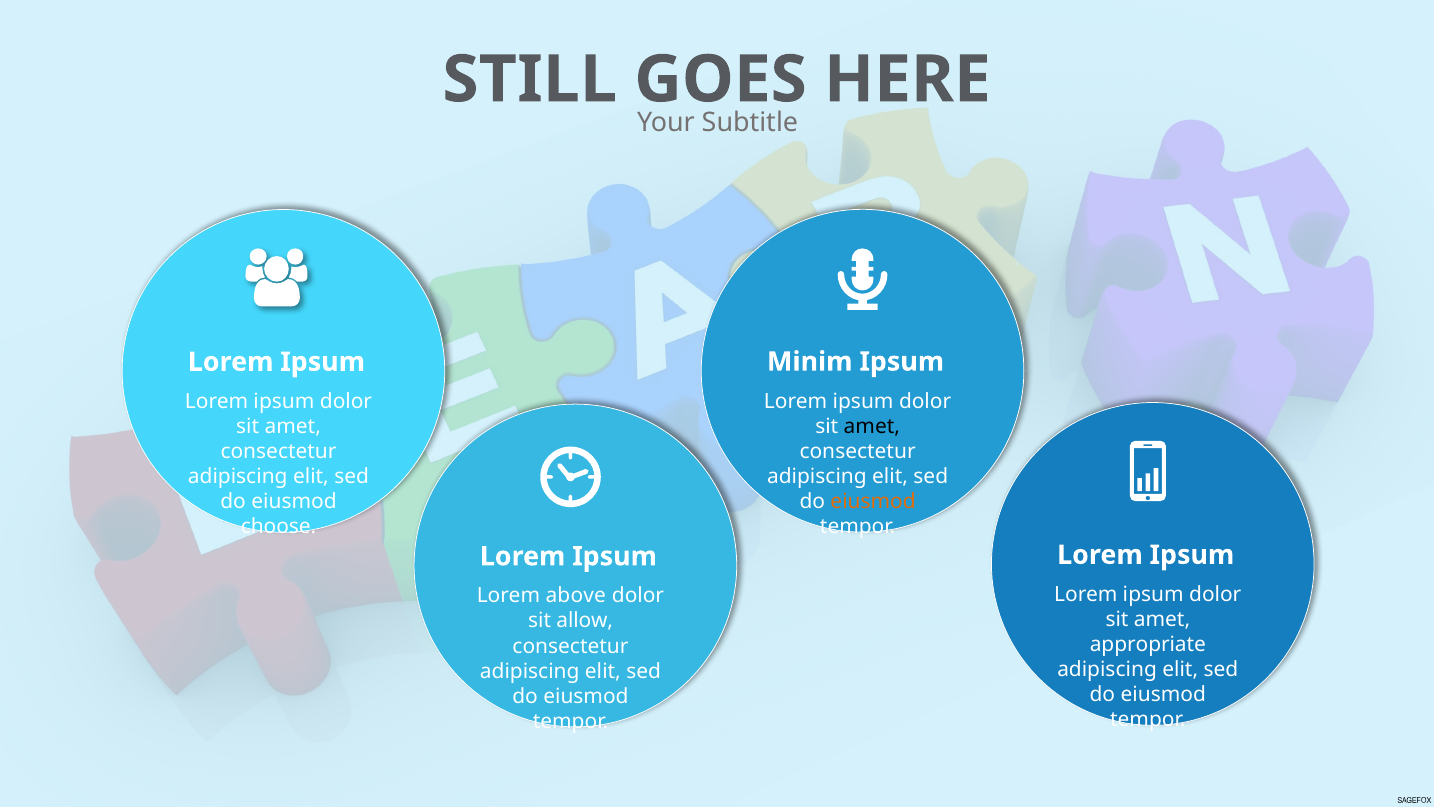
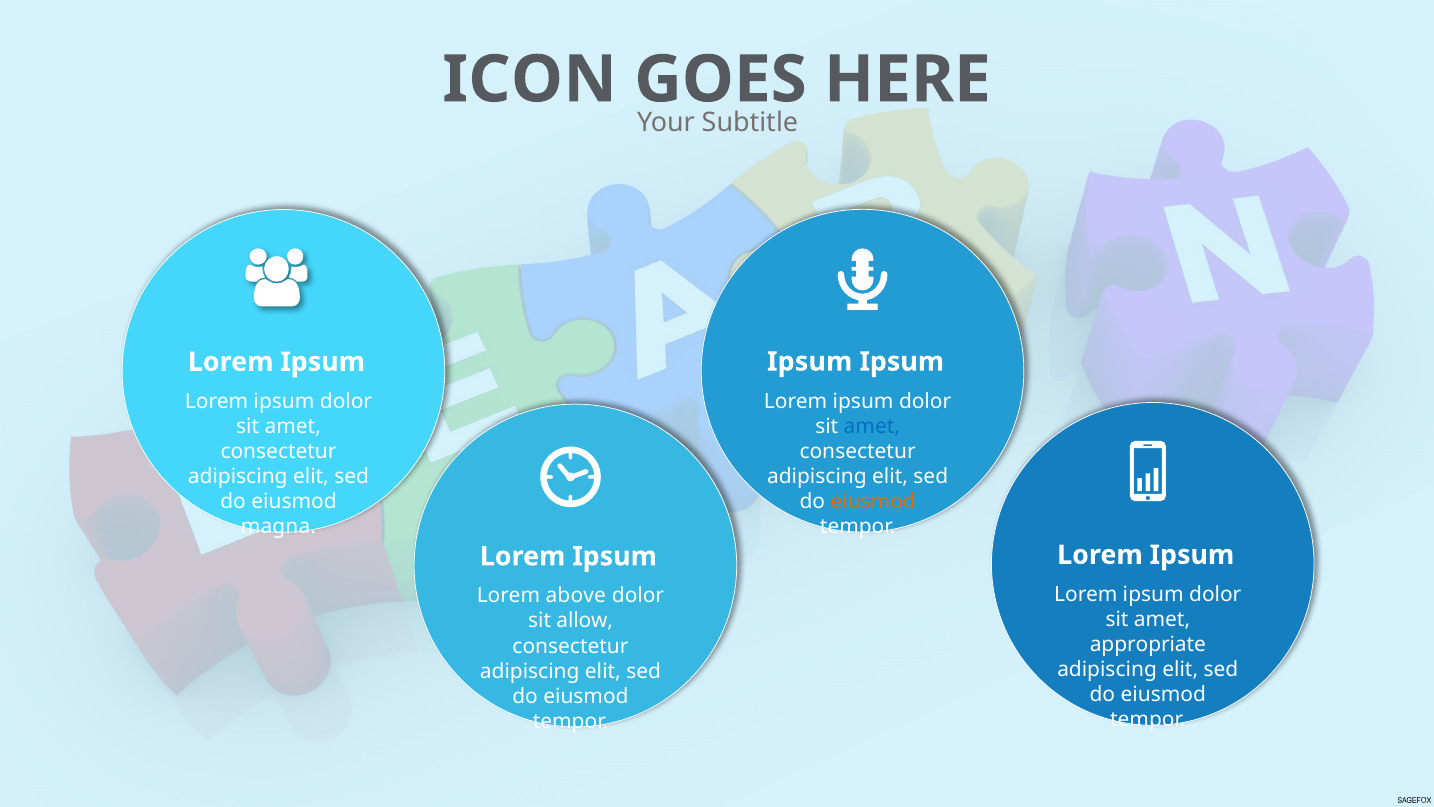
STILL: STILL -> ICON (530, 80)
Minim: Minim -> Ipsum (810, 362)
amet colour: black -> blue (872, 426)
choose: choose -> magna (278, 527)
